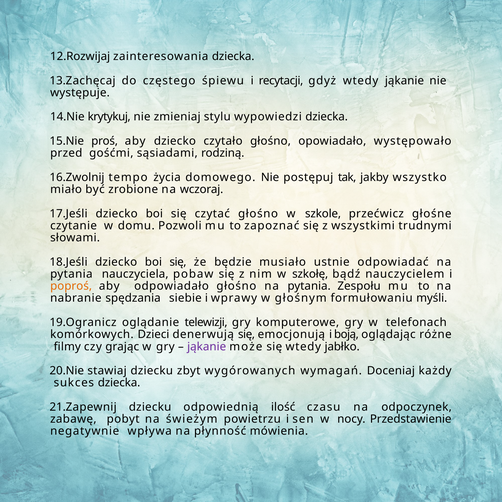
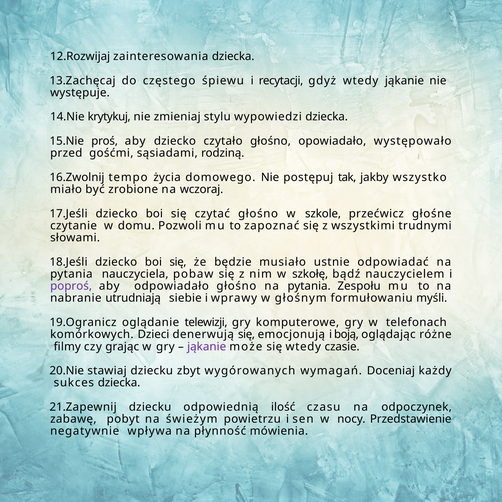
poproś colour: orange -> purple (71, 286)
spędzania: spędzania -> utrudniają (133, 298)
jabłko: jabłko -> czasie (342, 347)
